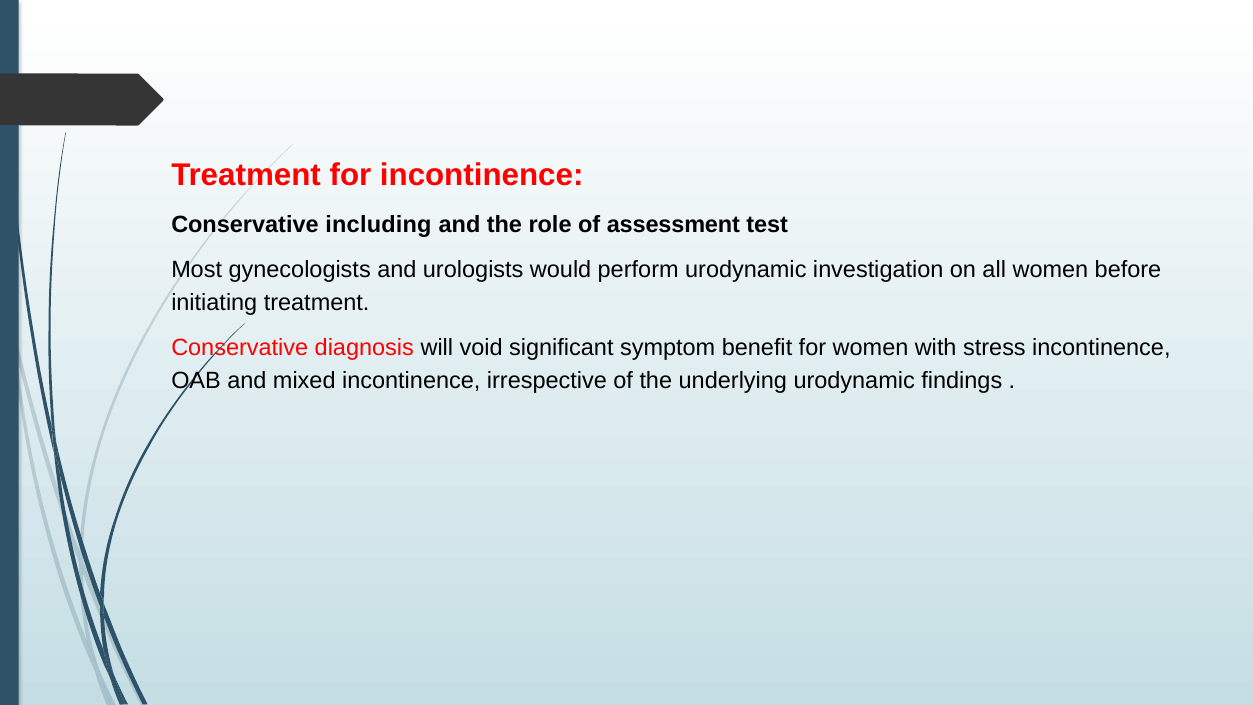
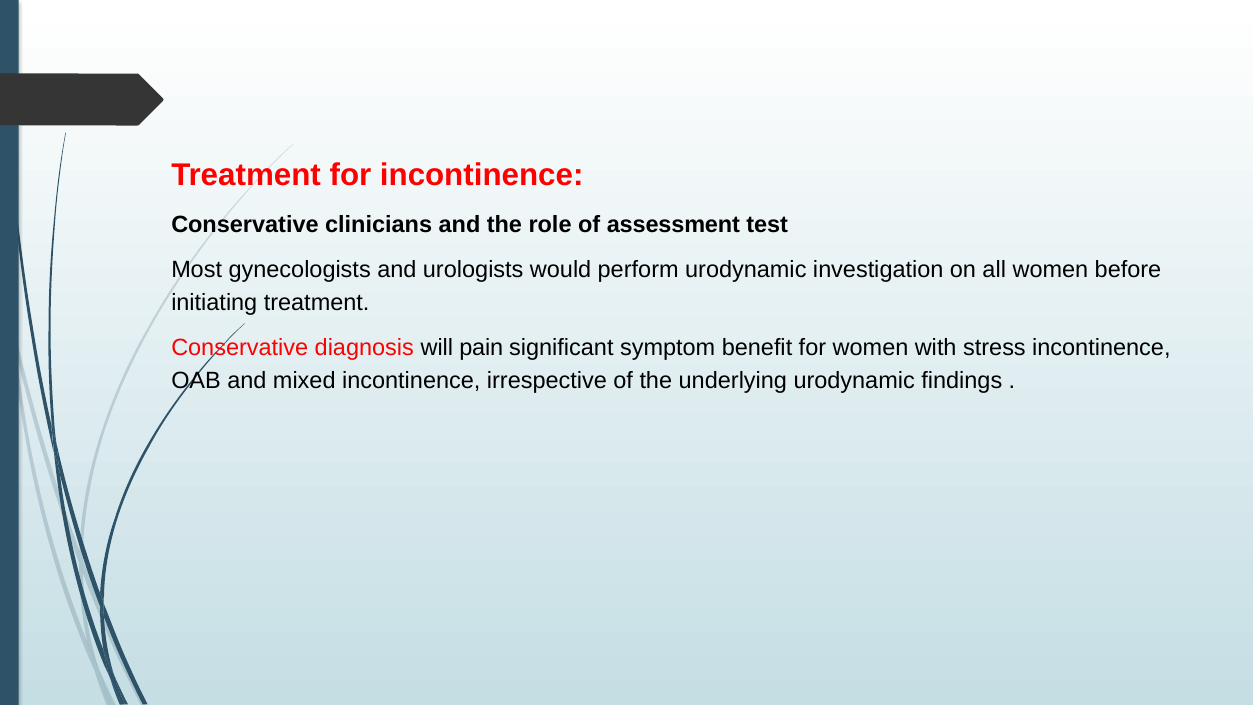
including: including -> clinicians (379, 225)
void: void -> pain (481, 348)
